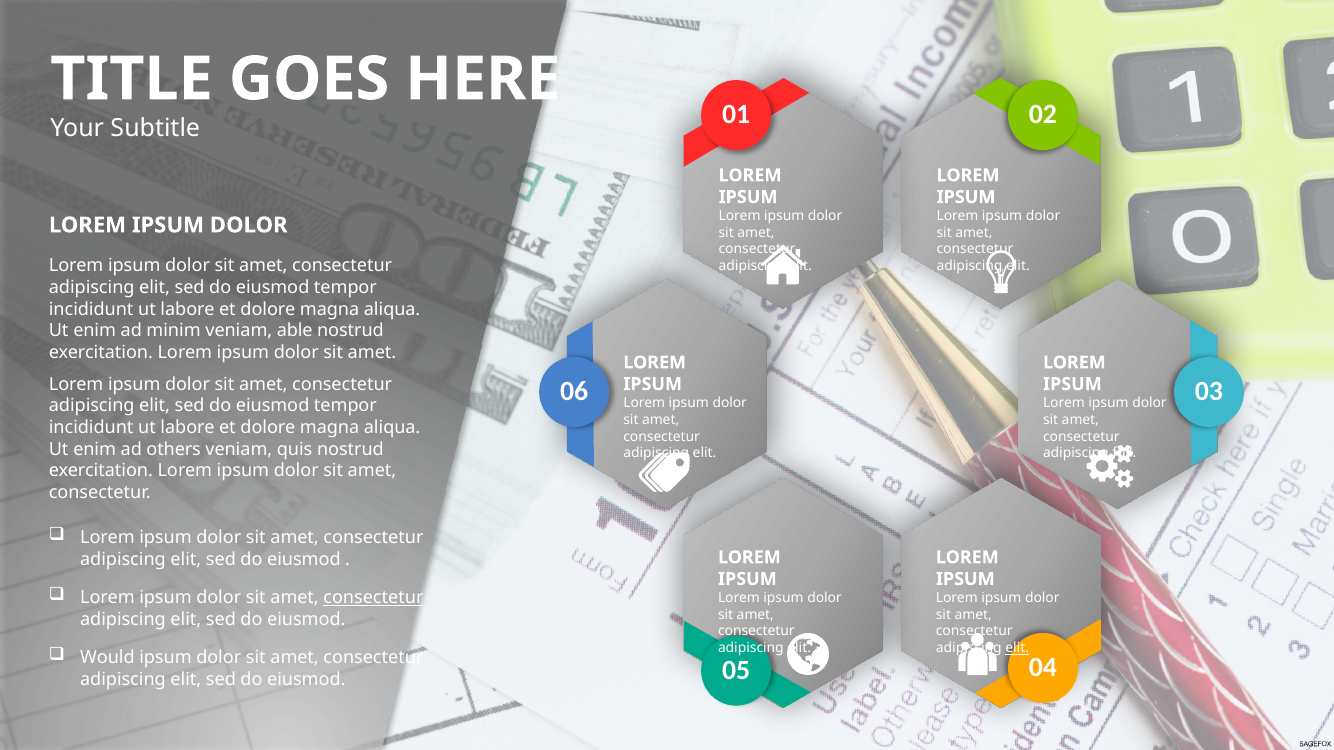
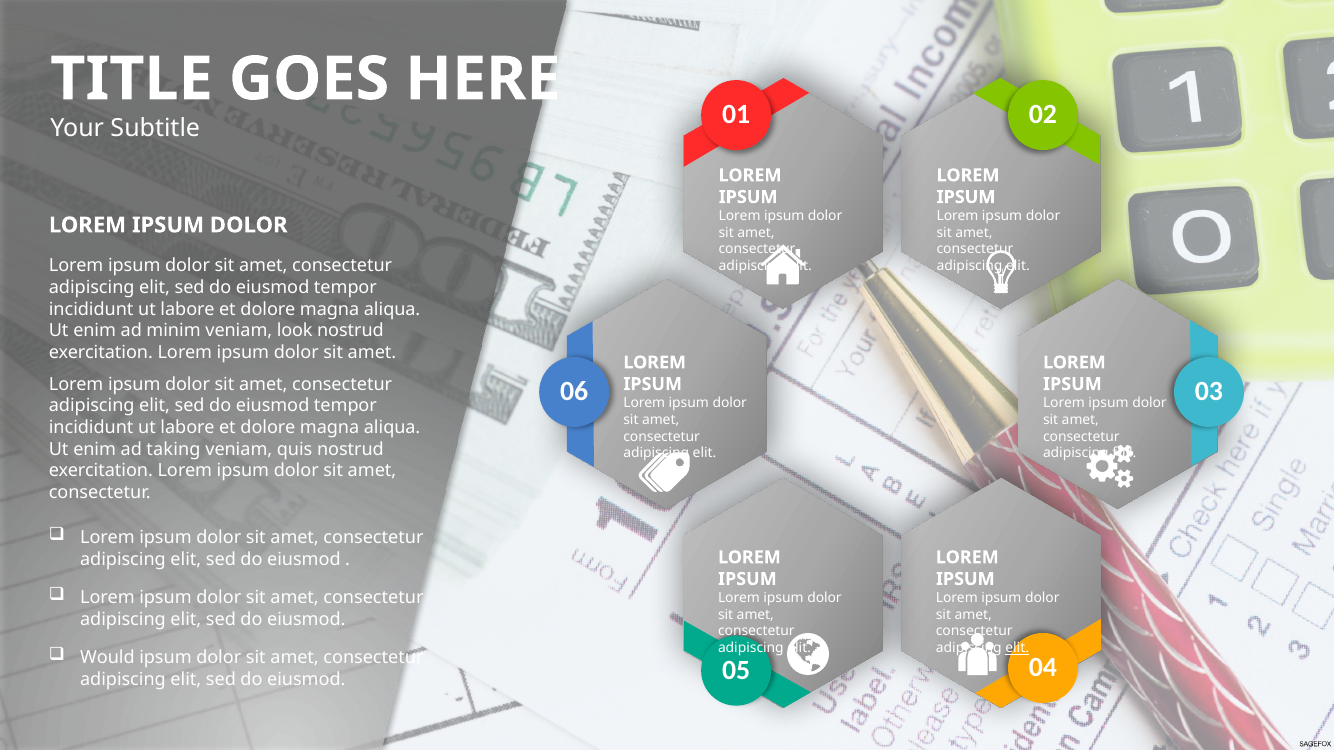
able: able -> look (295, 331)
others: others -> taking (174, 449)
consectetur underline: present -> none (373, 598)
